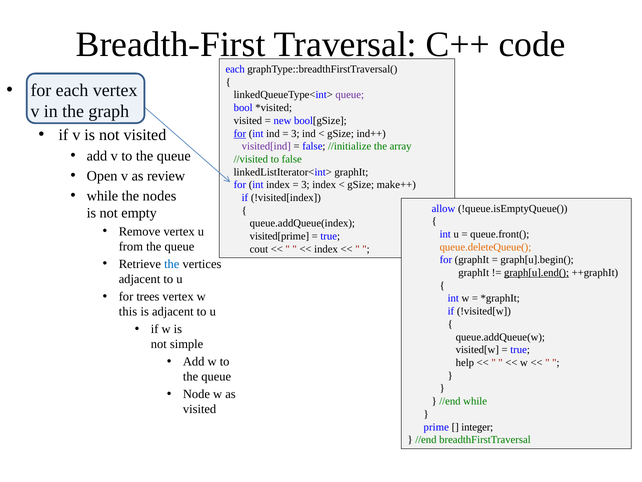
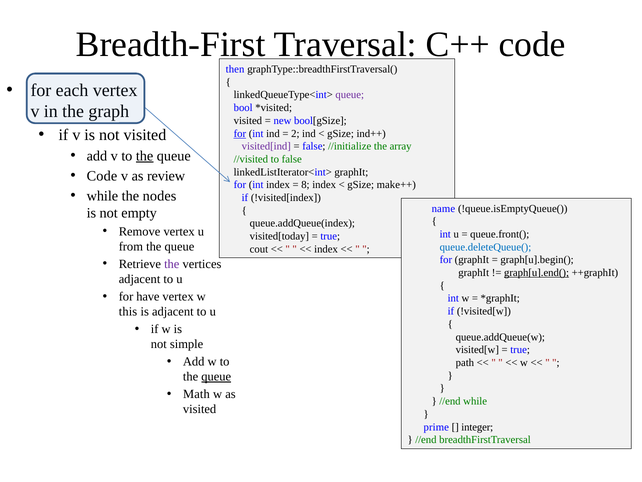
each: each -> then (235, 69)
3: 3 -> 2 (295, 133)
the underline: none -> present (145, 156)
Open: Open -> Code (102, 176)
3: 3 -> 8 (305, 185)
allow: allow -> name (443, 208)
visited[prime: visited[prime -> visited[today (279, 236)
queue.deleteQueue( colour: orange -> blue (485, 247)
the colour: blue -> purple (172, 264)
trees: trees -> have (148, 296)
help: help -> path (465, 362)
queue underline: none -> present (216, 376)
Node: Node -> Math (196, 394)
